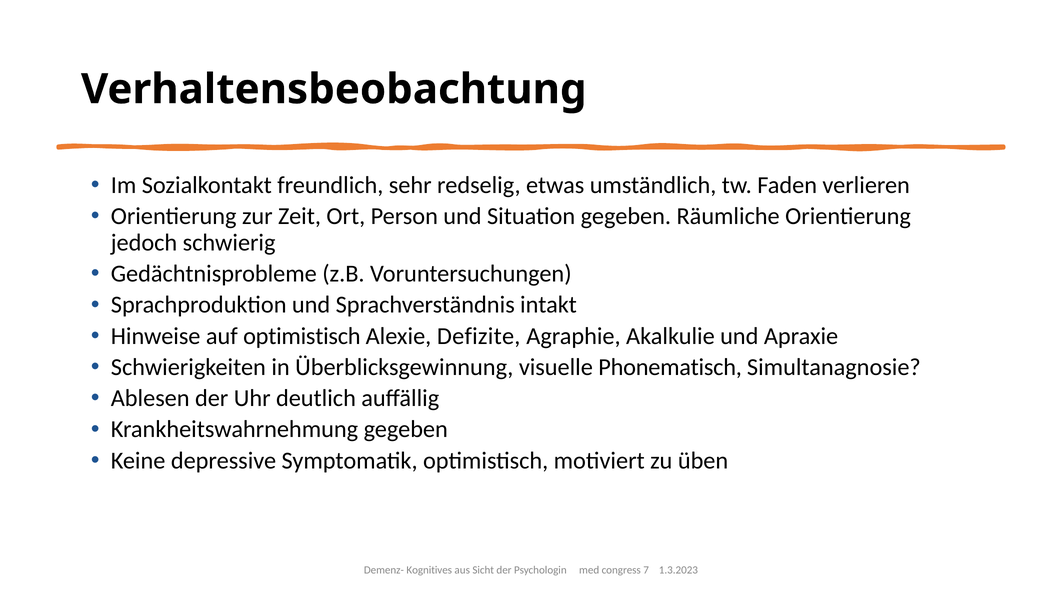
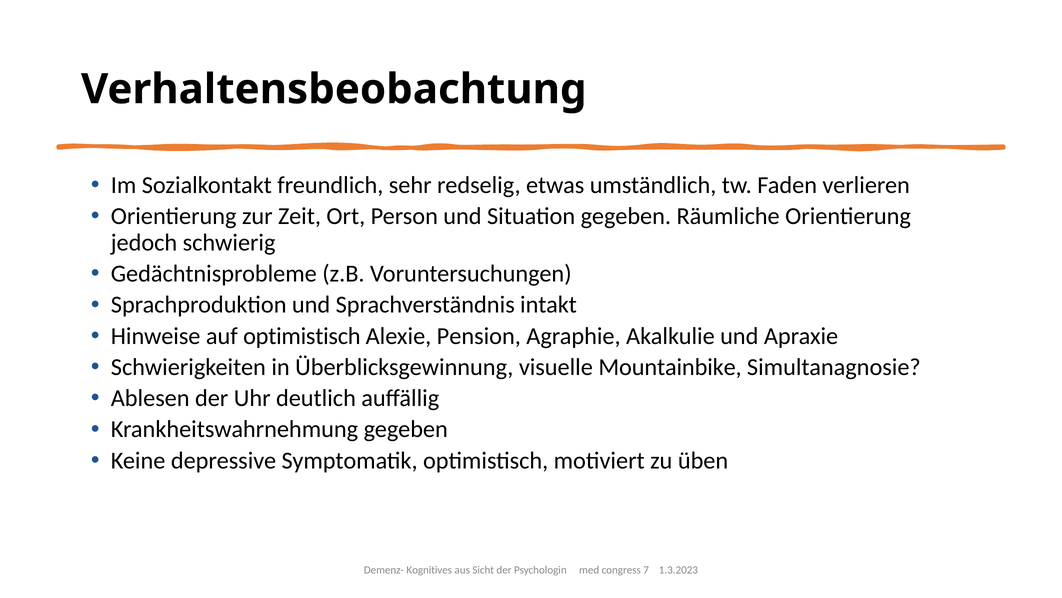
Defizite: Defizite -> Pension (479, 336)
Phonematisch: Phonematisch -> Mountainbike (670, 367)
